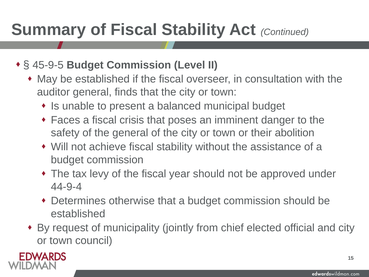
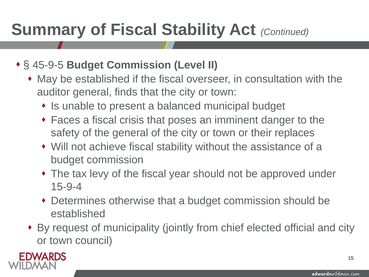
abolition: abolition -> replaces (295, 133)
44-9-4: 44-9-4 -> 15-9-4 (66, 187)
